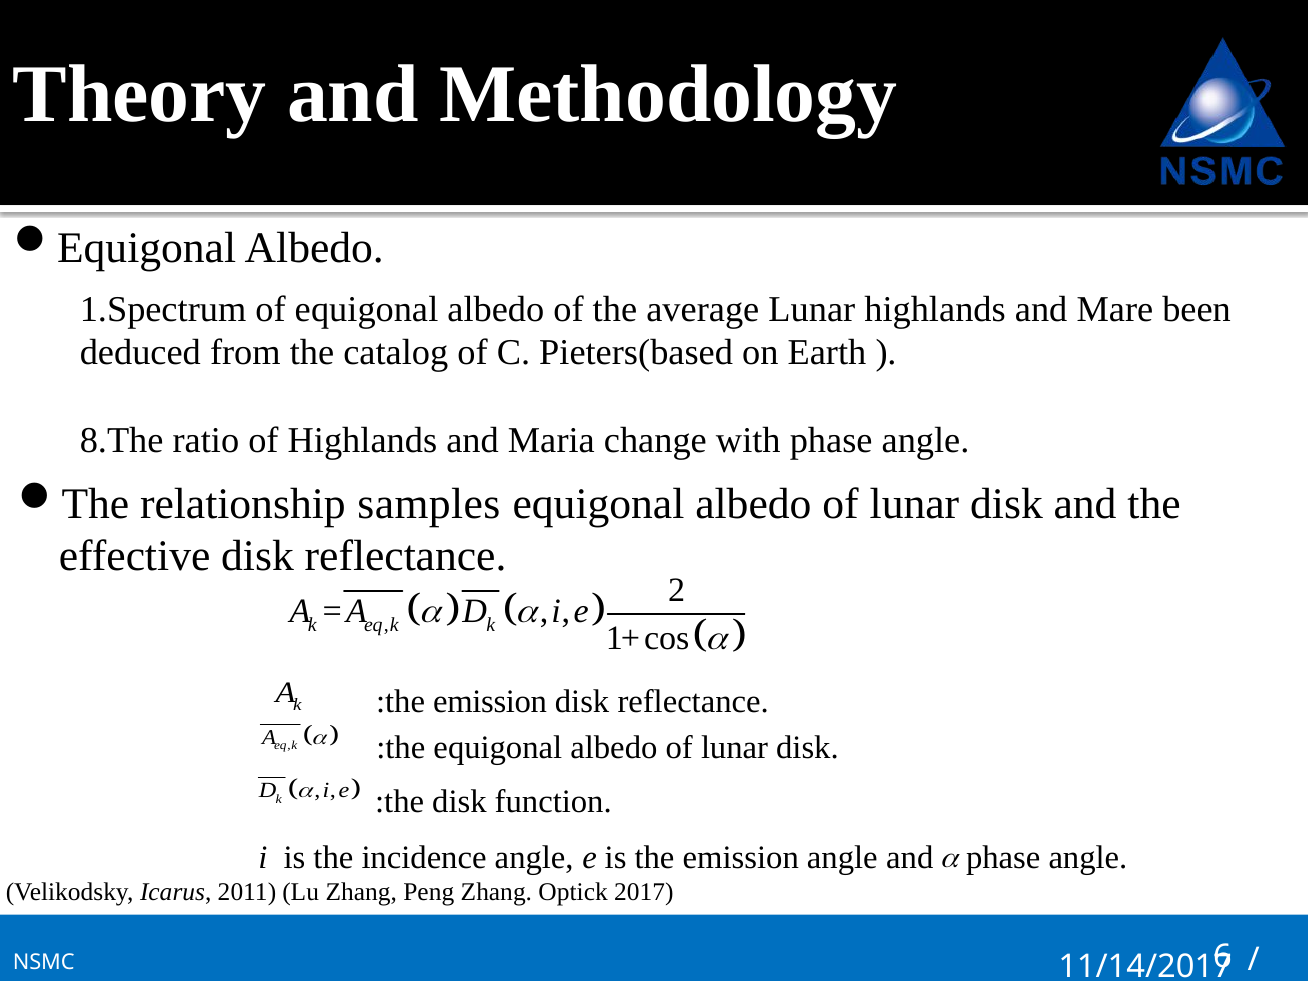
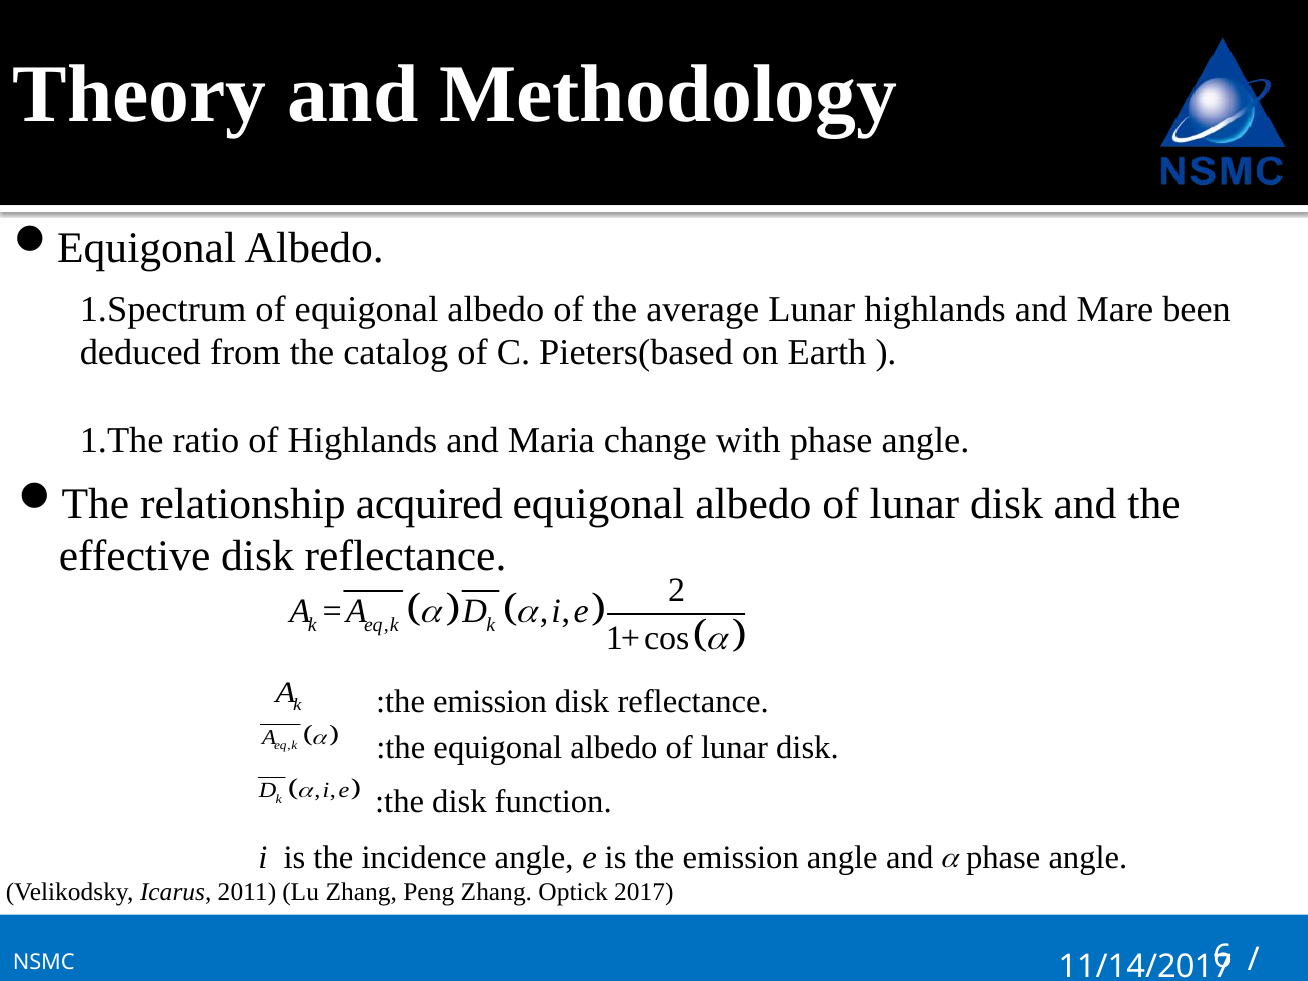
8.The: 8.The -> 1.The (122, 440)
samples: samples -> acquired (429, 504)
